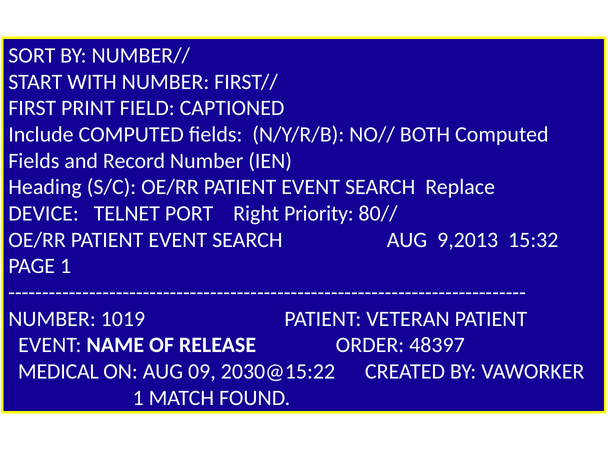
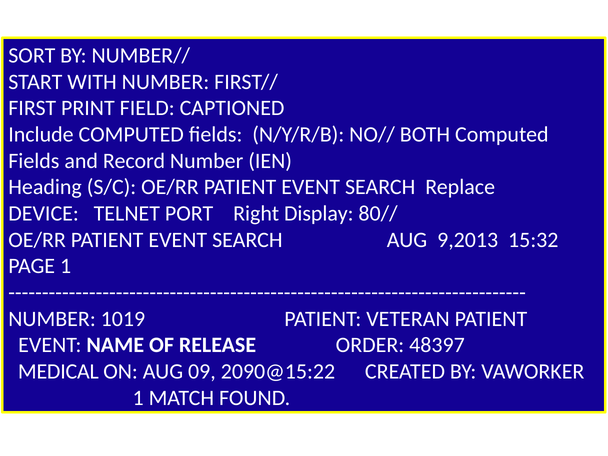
Priority: Priority -> Display (319, 213)
2030@15:22: 2030@15:22 -> 2090@15:22 (278, 371)
